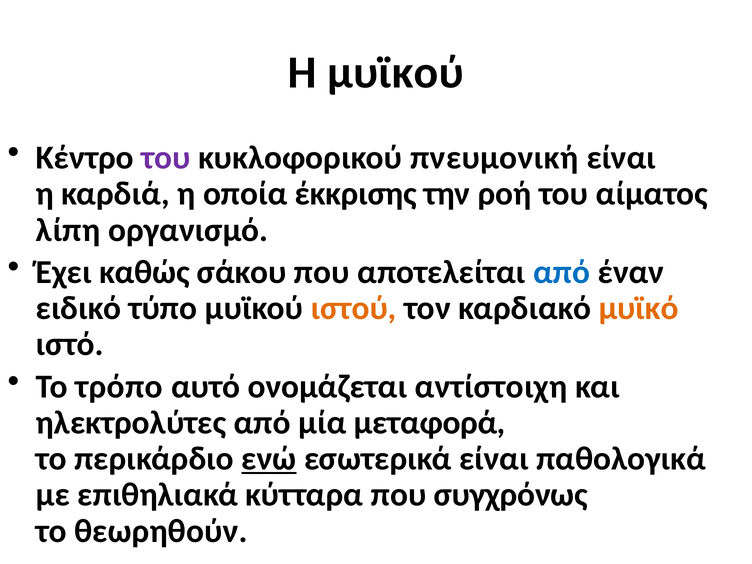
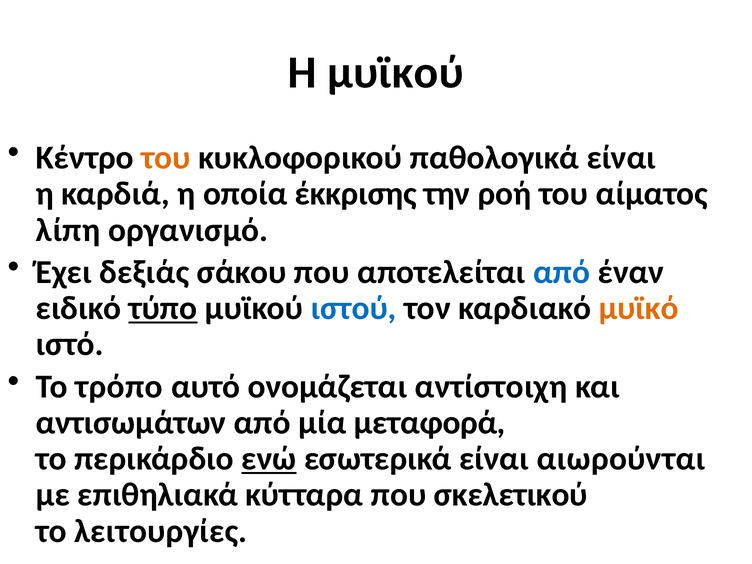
του colour: purple -> orange (166, 158)
πνευμονική: πνευμονική -> παθολογικά (494, 158)
καθώς: καθώς -> δεξιάς (144, 272)
τύπο underline: none -> present (163, 308)
ιστού colour: orange -> blue (354, 308)
ηλεκτρολύτες: ηλεκτρολύτες -> αντισωμάτων (131, 423)
παθολογικά: παθολογικά -> αιωρούνται (621, 459)
συγχρόνως: συγχρόνως -> σκελετικού (511, 495)
θεωρηθούν: θεωρηθούν -> λειτουργίες (161, 531)
